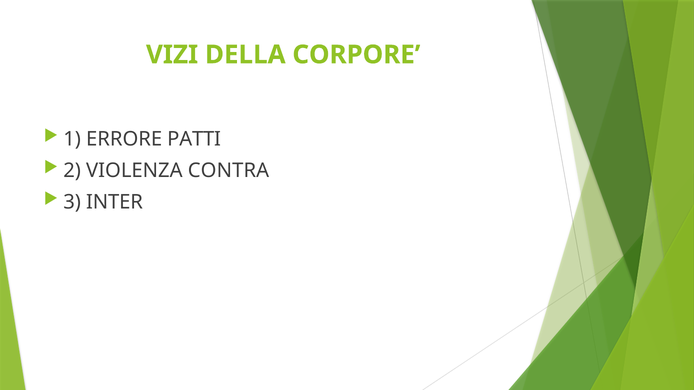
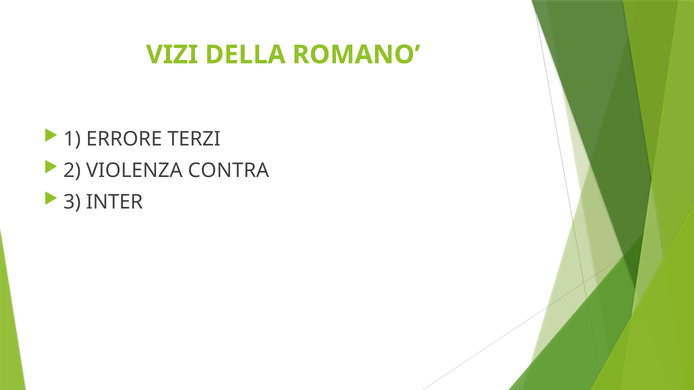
CORPORE: CORPORE -> ROMANO (356, 55)
PATTI: PATTI -> TERZI (194, 139)
